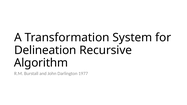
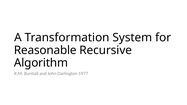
Delineation: Delineation -> Reasonable (45, 50)
